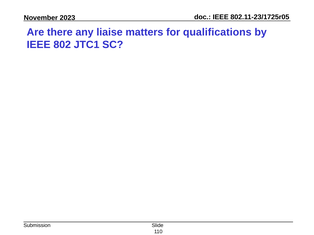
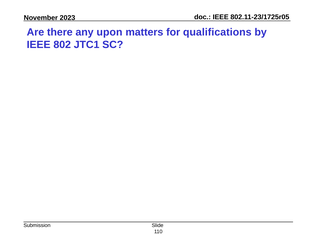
liaise: liaise -> upon (109, 32)
